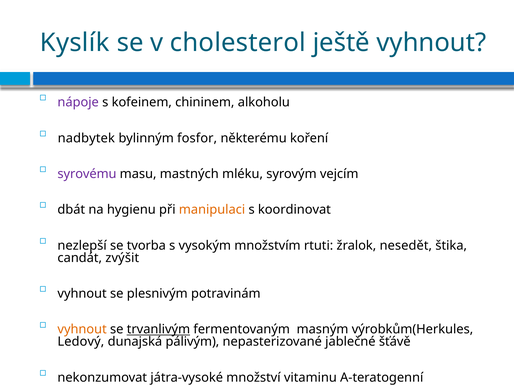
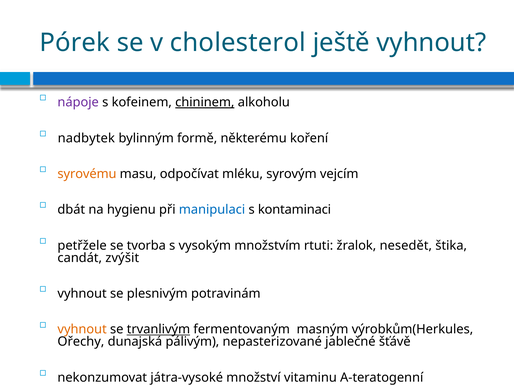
Kyslík: Kyslík -> Pórek (75, 42)
chininem underline: none -> present (205, 102)
fosfor: fosfor -> formě (197, 138)
syrovému colour: purple -> orange (87, 174)
mastných: mastných -> odpočívat (189, 174)
manipulaci colour: orange -> blue (212, 209)
koordinovat: koordinovat -> kontaminaci (294, 209)
nezlepší: nezlepší -> petřžele (82, 245)
Ledový: Ledový -> Ořechy (81, 341)
